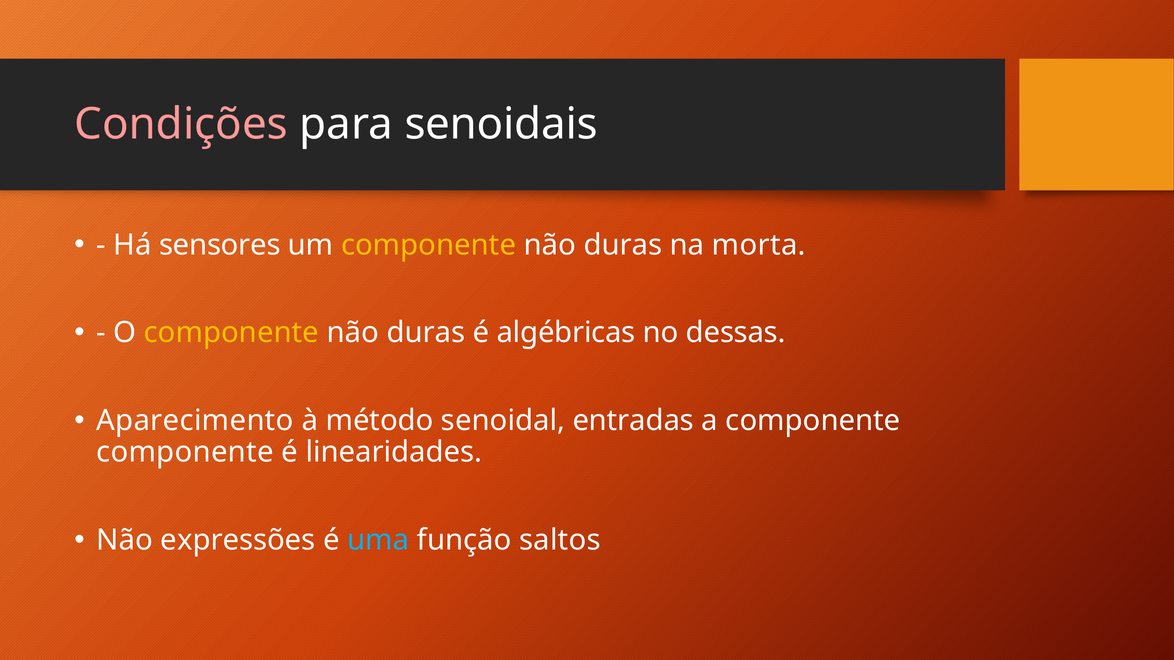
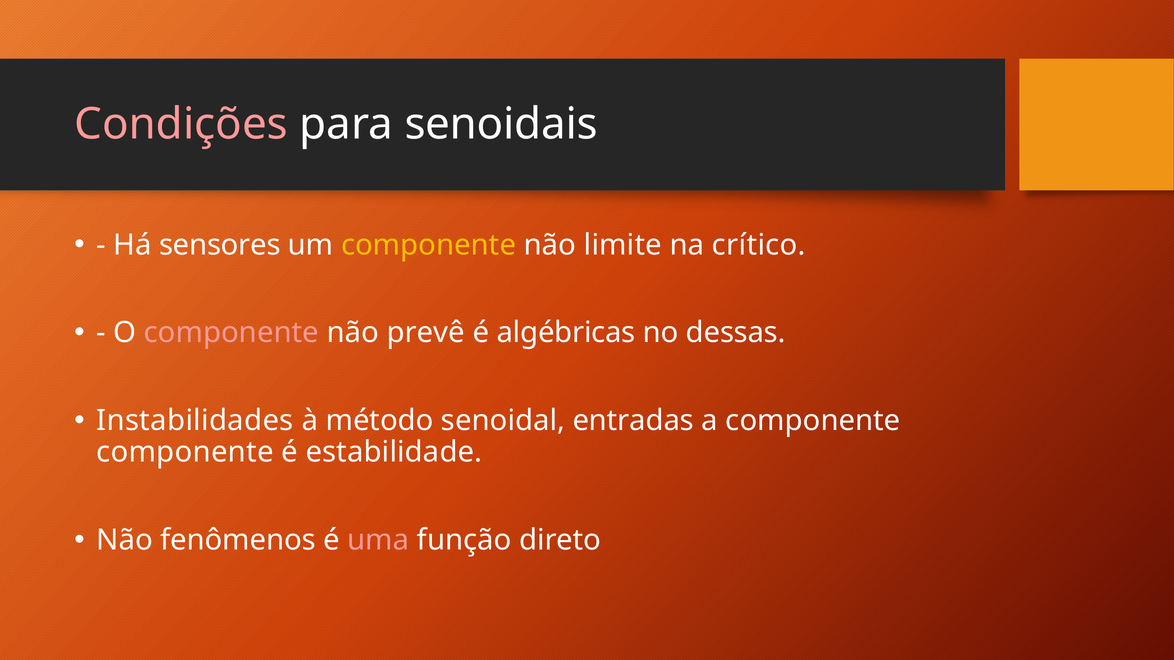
duras: duras -> limite (623, 245)
morta: morta -> crítico (759, 245)
componente colour: yellow -> pink (231, 333)
duras: duras -> prevê (426, 333)
Aparecimento: Aparecimento -> Instabilidades (195, 421)
linearidades: linearidades -> estabilidade (394, 452)
expressões: expressões -> fenômenos (238, 540)
uma colour: light blue -> pink (378, 540)
saltos: saltos -> direto (560, 540)
